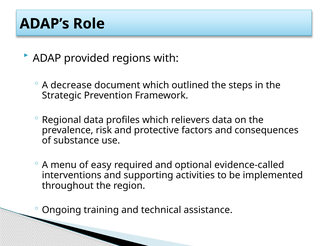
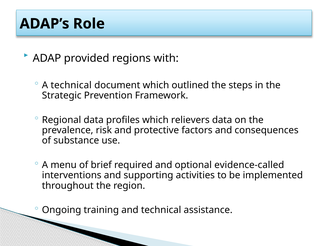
A decrease: decrease -> technical (71, 85)
easy: easy -> brief (101, 165)
